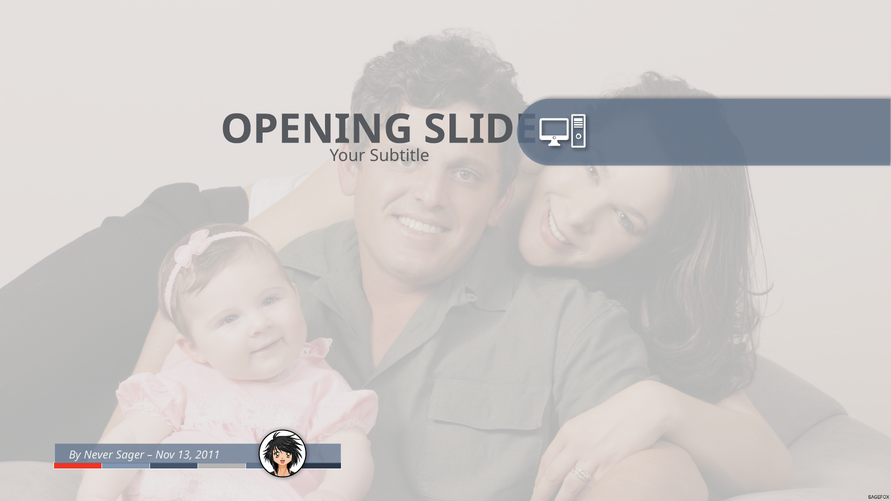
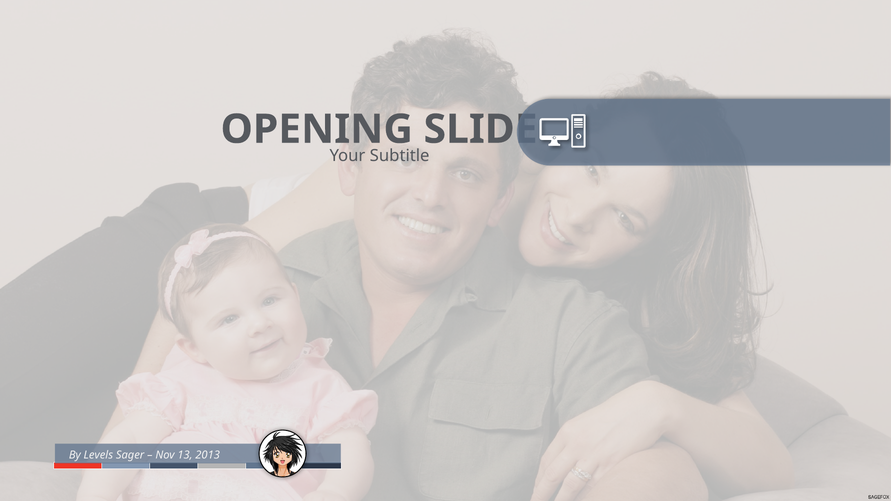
Never: Never -> Levels (98, 455)
2011: 2011 -> 2013 (208, 455)
